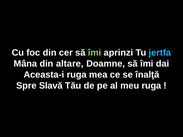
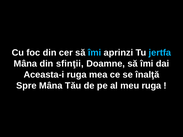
îmi colour: light green -> light blue (95, 53)
altare: altare -> sfinţii (70, 64)
Spre Slavă: Slavă -> Mâna (51, 86)
